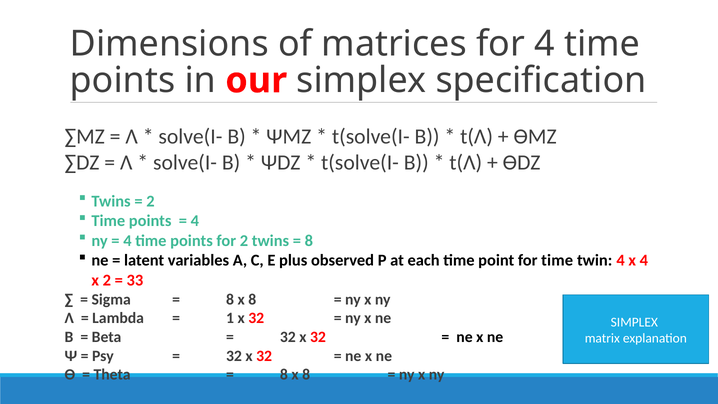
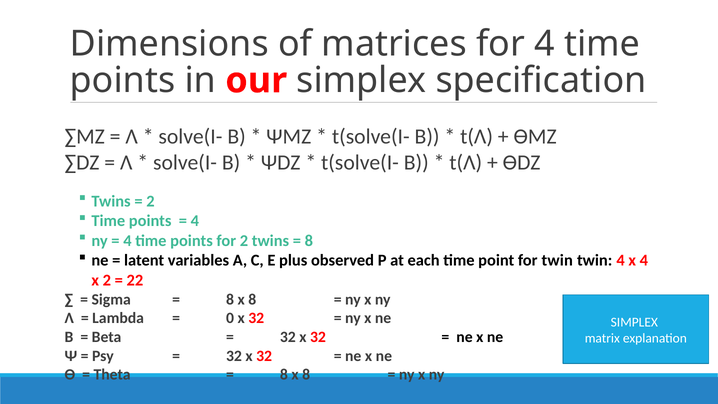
for time: time -> twin (557, 260)
33: 33 -> 22 (135, 280)
1: 1 -> 0 (230, 318)
